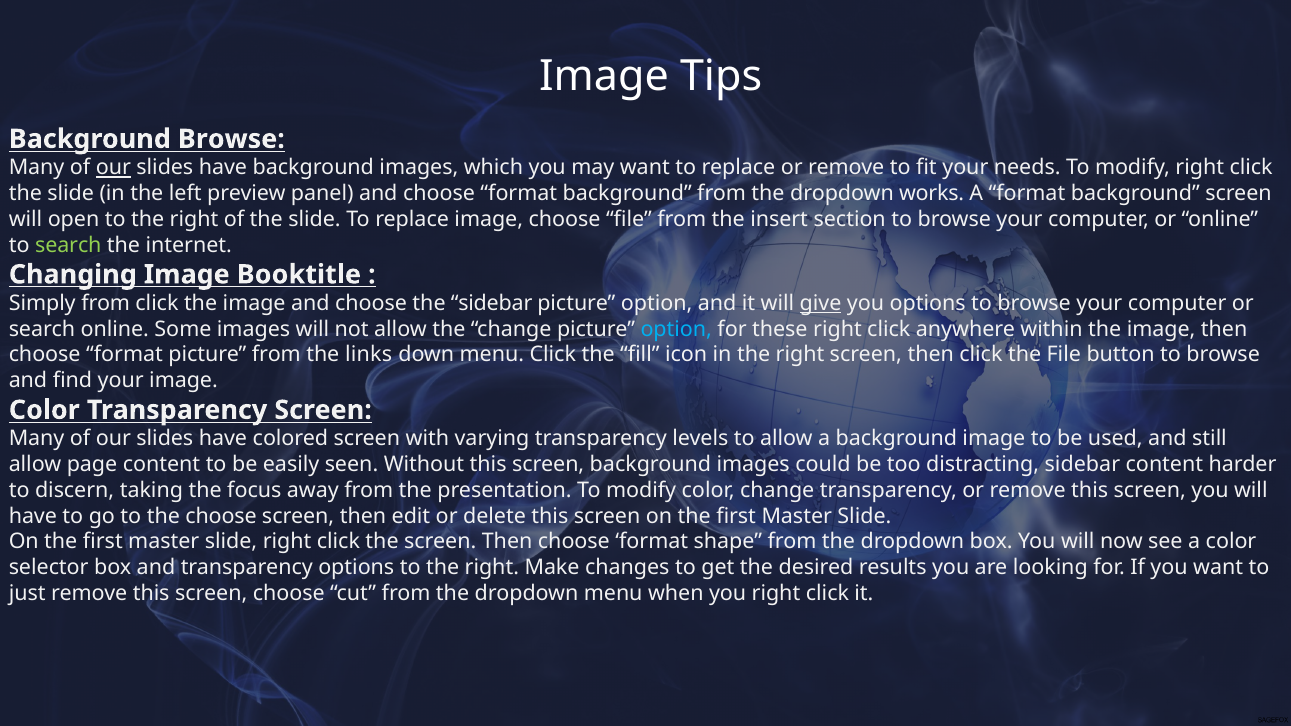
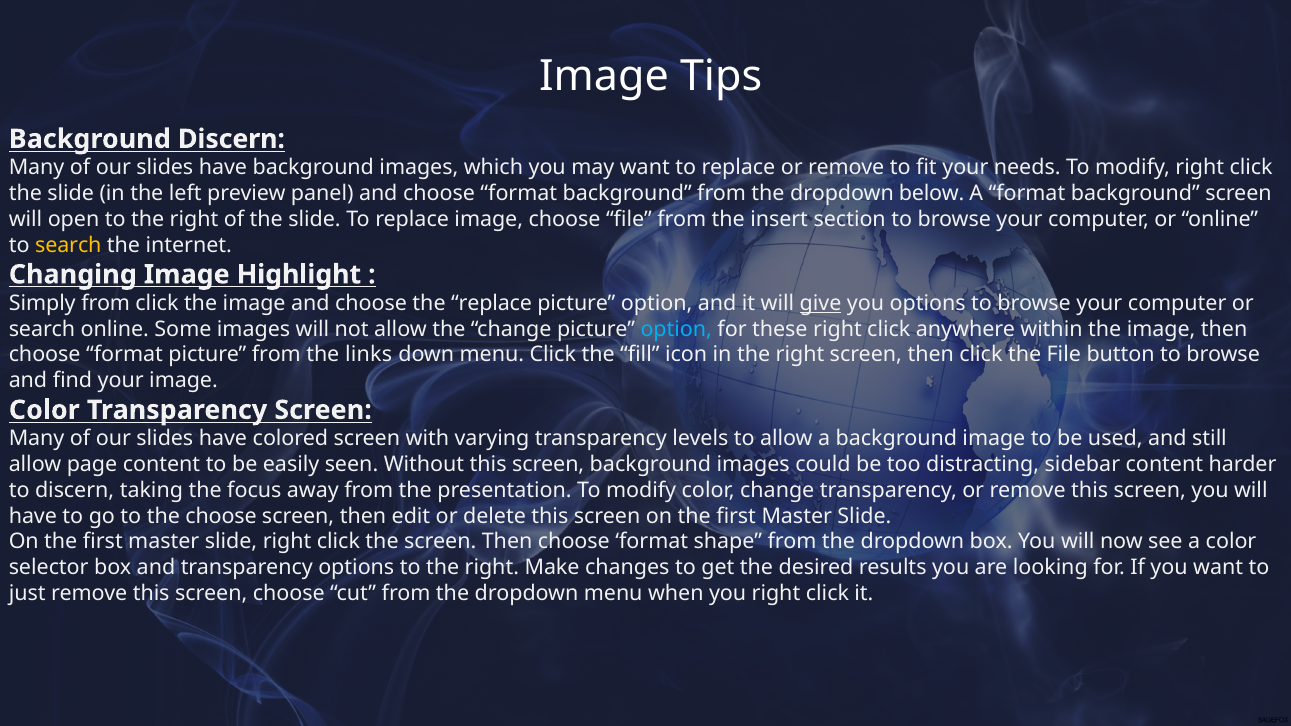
Background Browse: Browse -> Discern (231, 139)
our underline: present -> none (113, 168)
works: works -> below (932, 194)
search colour: light green -> yellow (68, 245)
Booktitle: Booktitle -> Highlight (299, 275)
the sidebar: sidebar -> replace (492, 303)
